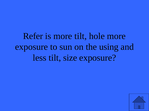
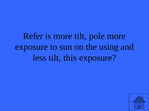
hole: hole -> pole (97, 36)
size: size -> this (70, 58)
